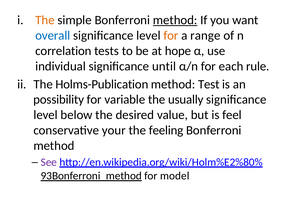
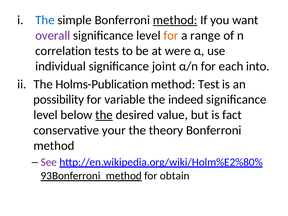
The colour: orange -> blue (45, 20)
overall colour: blue -> purple (53, 35)
hope: hope -> were (178, 51)
until: until -> joint (164, 66)
rule: rule -> into (258, 66)
usually: usually -> indeed (186, 100)
the underline: none -> present (104, 115)
feel: feel -> fact (232, 115)
feeling: feeling -> theory (166, 130)
model: model -> obtain (175, 176)
